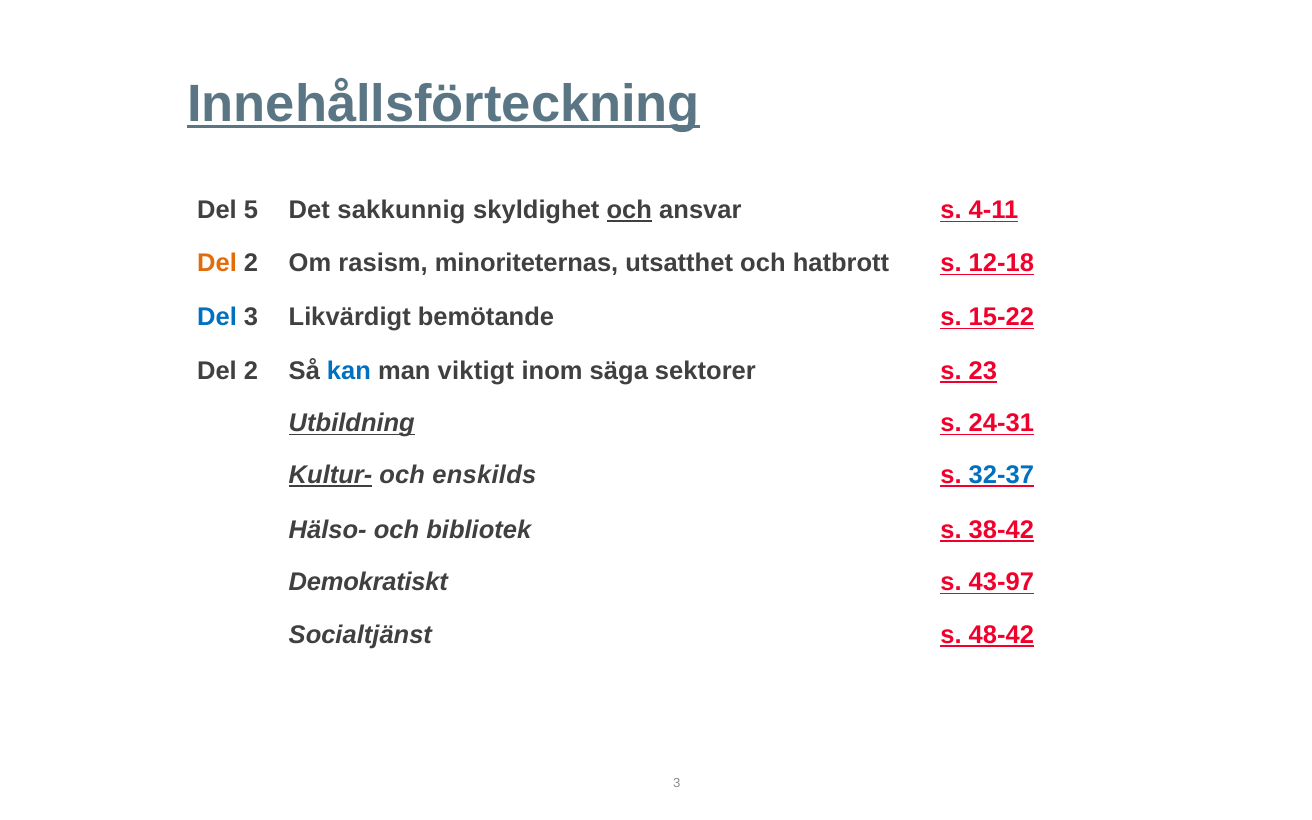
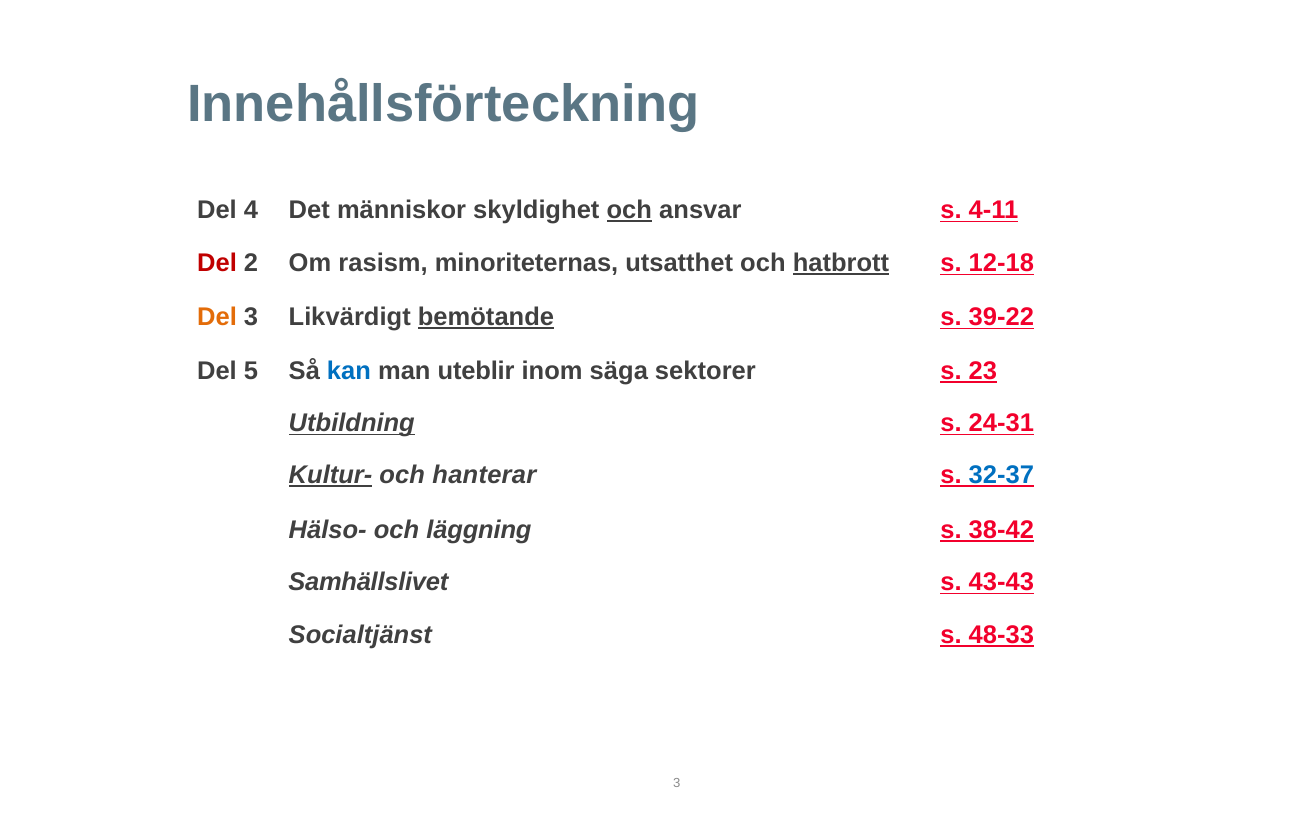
Innehållsförteckning underline: present -> none (444, 104)
5: 5 -> 4 (251, 210)
sakkunnig: sakkunnig -> människor (402, 210)
Del colour: orange -> red (217, 263)
hatbrott underline: none -> present (841, 263)
Del colour: blue -> orange (217, 317)
bemötande underline: none -> present (486, 317)
15-22: 15-22 -> 39-22 (1001, 317)
2: 2 -> 5 (251, 371)
viktigt: viktigt -> uteblir (476, 371)
enskilds: enskilds -> hanterar (484, 475)
bibliotek: bibliotek -> läggning (479, 530)
Demokratiskt: Demokratiskt -> Samhällslivet (368, 582)
43-97: 43-97 -> 43-43 (1001, 582)
48-42: 48-42 -> 48-33 (1001, 635)
